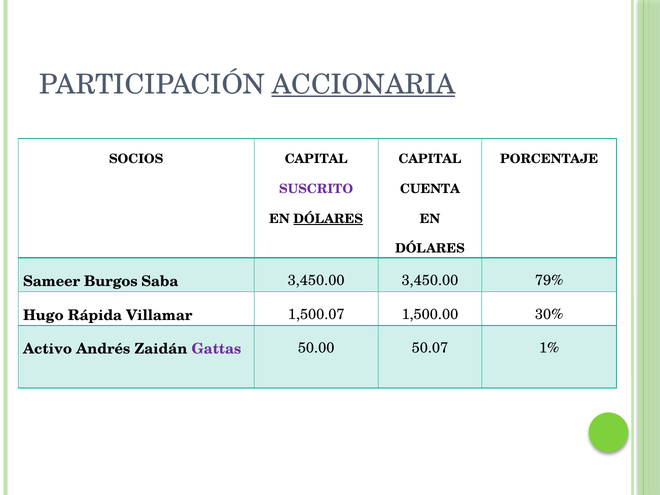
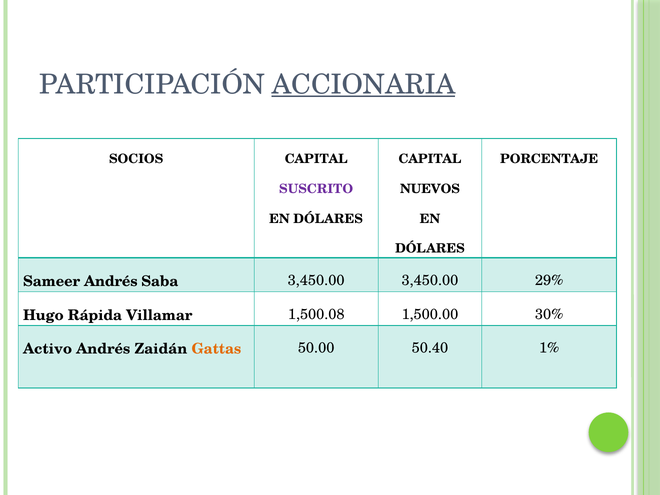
CUENTA: CUENTA -> NUEVOS (430, 189)
DÓLARES underline: present -> none (328, 219)
Sameer Burgos: Burgos -> Andrés (111, 281)
79%: 79% -> 29% (549, 280)
1,500.07: 1,500.07 -> 1,500.08 (316, 314)
Gattas colour: purple -> orange (216, 349)
50.07: 50.07 -> 50.40 (430, 348)
